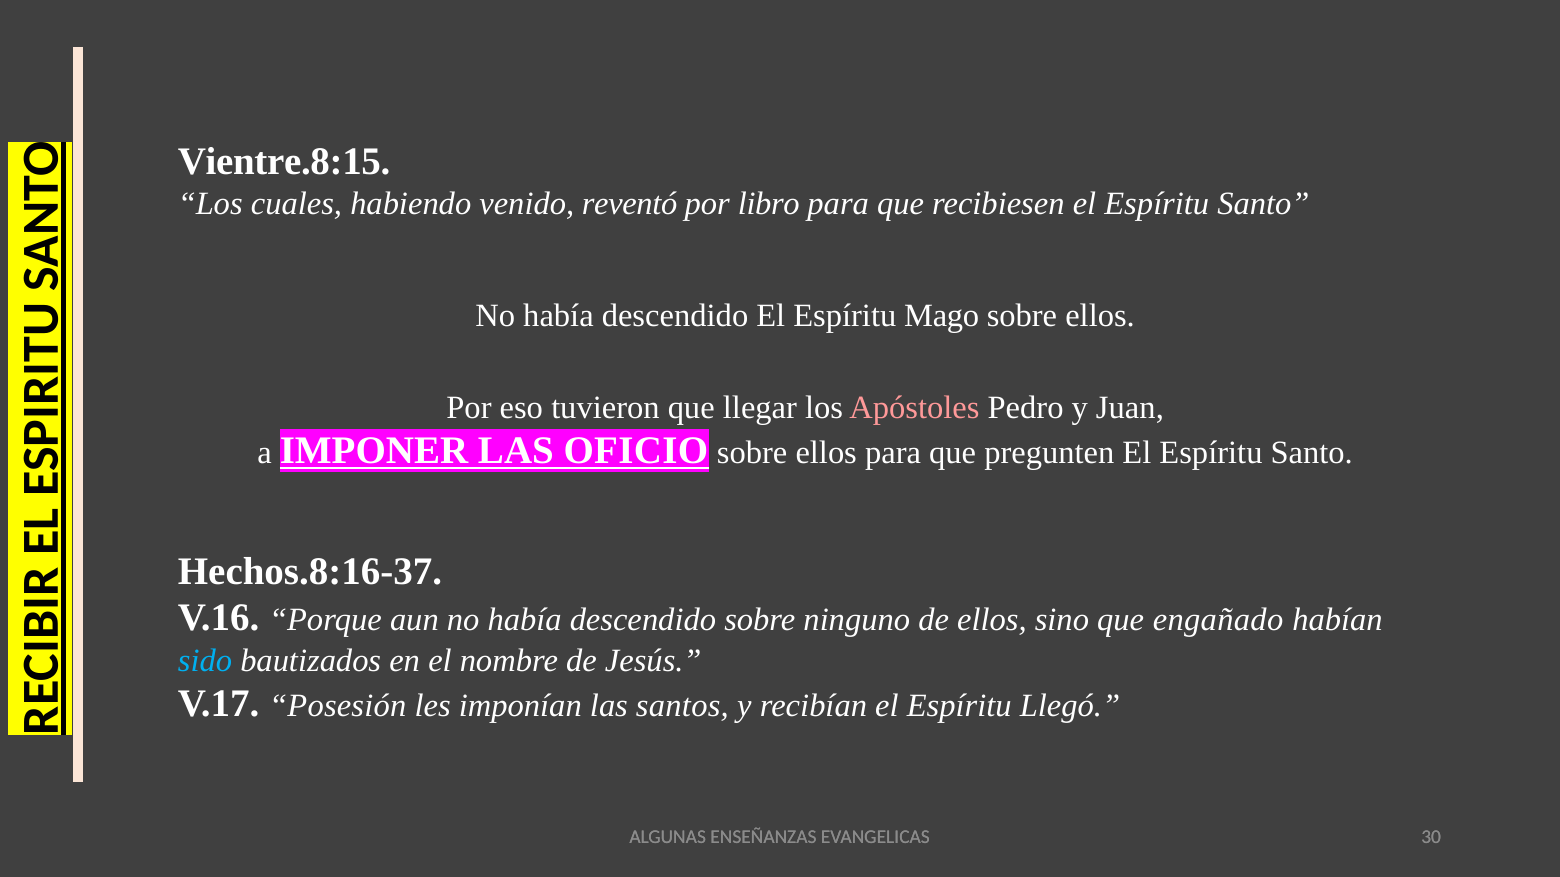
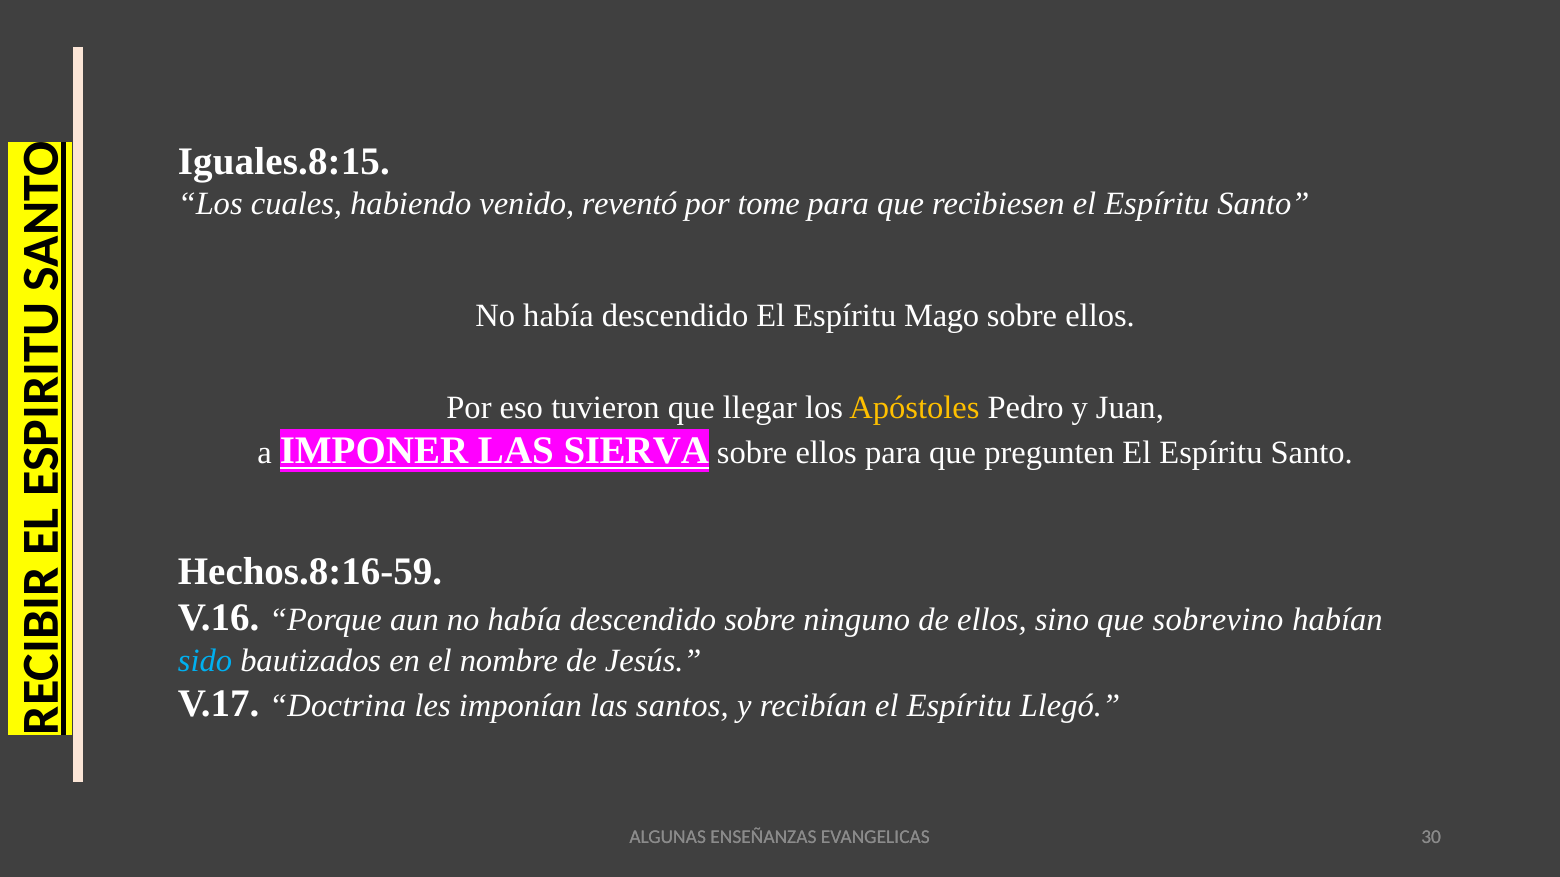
Vientre.8:15: Vientre.8:15 -> Iguales.8:15 (284, 162)
libro: libro -> tome (769, 204)
Apóstoles colour: pink -> yellow (914, 408)
OFICIO: OFICIO -> SIERVA (636, 451)
Hechos.8:16-37: Hechos.8:16-37 -> Hechos.8:16-59 (310, 572)
engañado: engañado -> sobrevino (1218, 621)
Posesión: Posesión -> Doctrina (338, 706)
